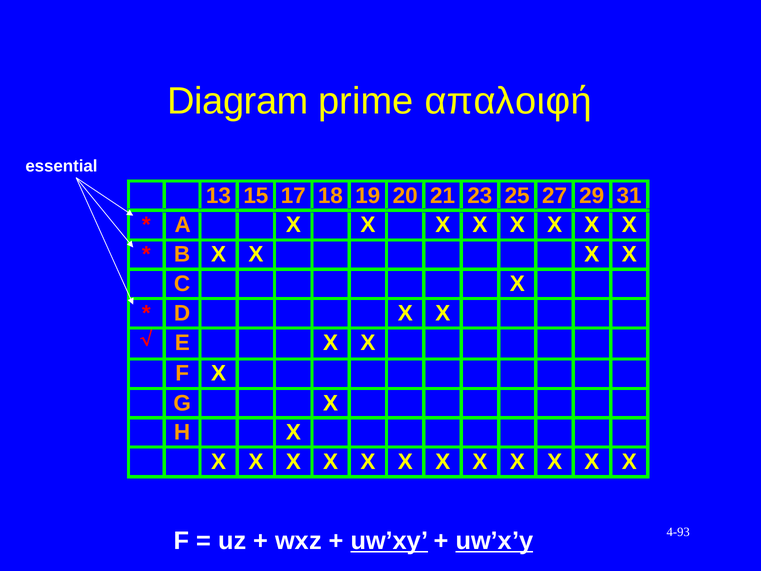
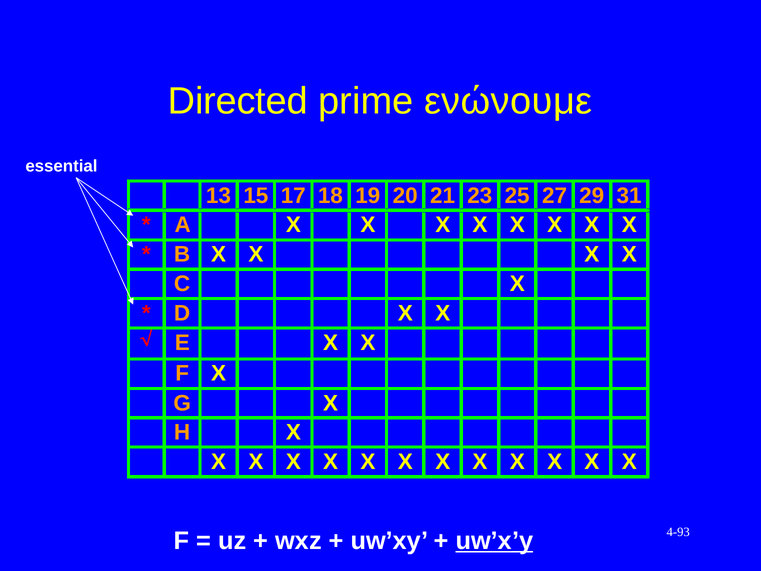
Diagram: Diagram -> Directed (238, 101)
απαλοιφή: απαλοιφή -> ενώνουμε (508, 101)
uw’xy underline: present -> none (389, 541)
